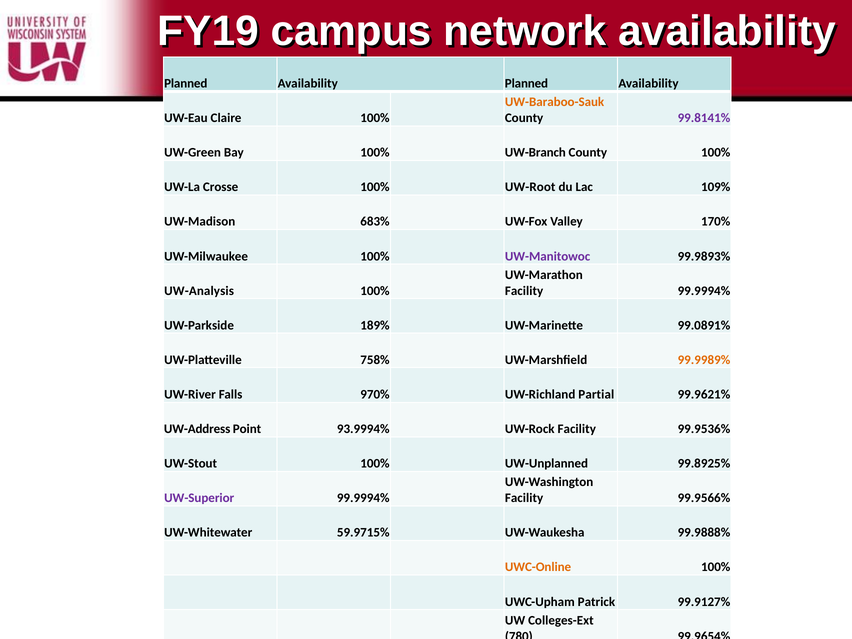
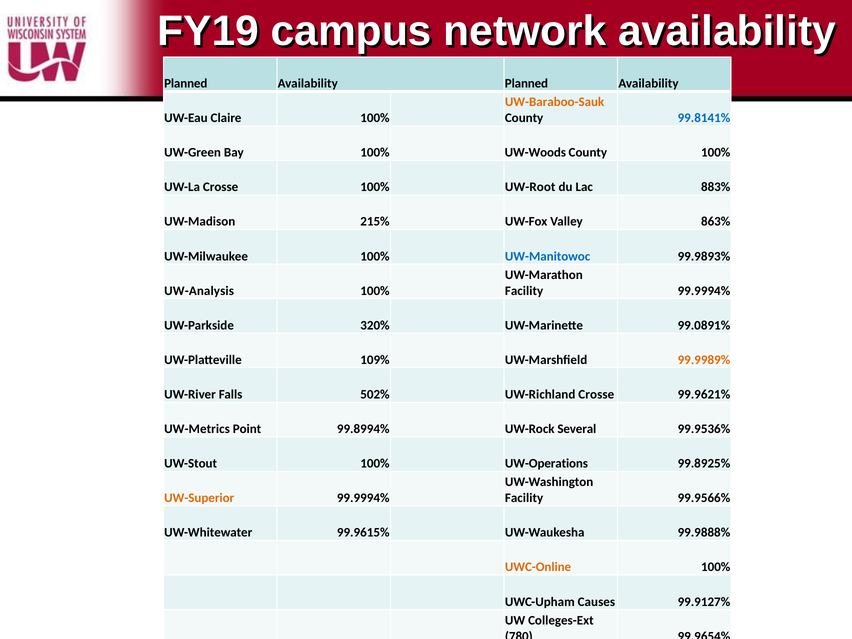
99.8141% colour: purple -> blue (704, 118)
UW-Branch: UW-Branch -> UW-Woods (535, 153)
109%: 109% -> 883% (716, 187)
683%: 683% -> 215% (375, 222)
170%: 170% -> 863% (716, 222)
UW-Manitowoc colour: purple -> blue (548, 256)
189%: 189% -> 320% (375, 325)
758%: 758% -> 109% (375, 360)
970%: 970% -> 502% (375, 394)
UW-Richland Partial: Partial -> Crosse (596, 394)
UW-Address: UW-Address -> UW-Metrics (197, 429)
93.9994%: 93.9994% -> 99.8994% (363, 429)
UW-Rock Facility: Facility -> Several (577, 429)
UW-Unplanned: UW-Unplanned -> UW-Operations (546, 464)
UW-Superior colour: purple -> orange (199, 498)
59.9715%: 59.9715% -> 99.9615% (363, 533)
Patrick: Patrick -> Causes (596, 602)
